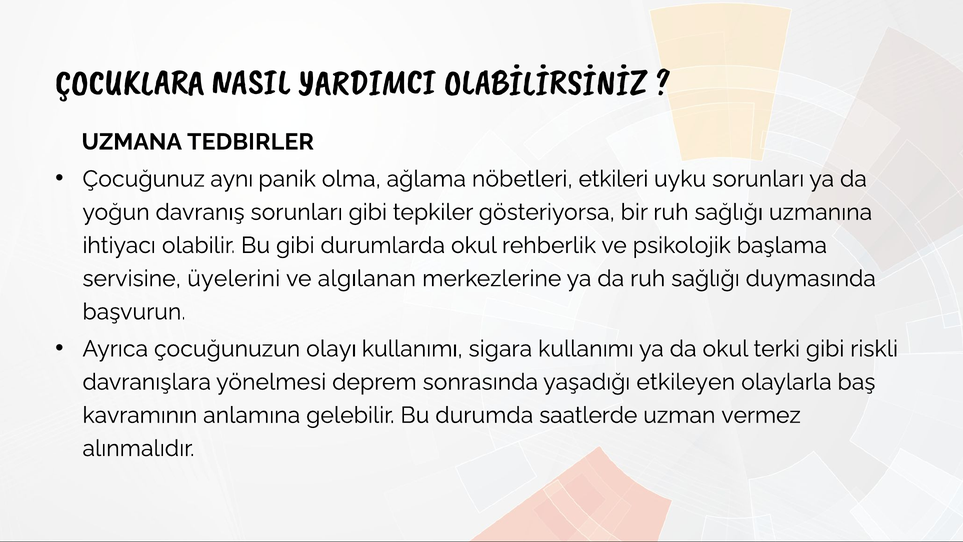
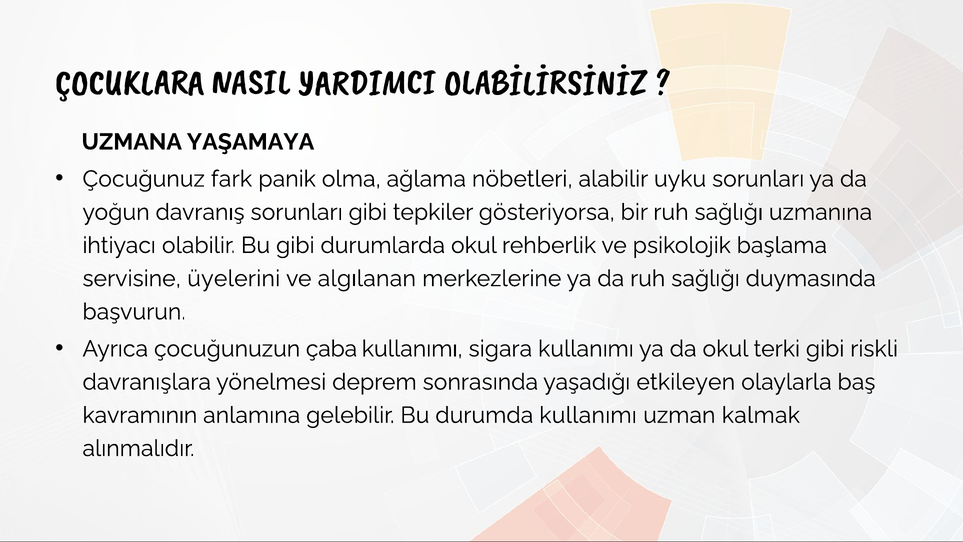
TEDBIRLER: TEDBIRLER -> YAŞAMAYA (251, 142)
aynı: aynı -> fark (232, 179)
etkileri: etkileri -> alabilir (613, 179)
olayı: olayı -> çaba (331, 349)
durumda saatlerde: saatlerde -> kullanımı (588, 415)
vermez: vermez -> kalmak (761, 415)
